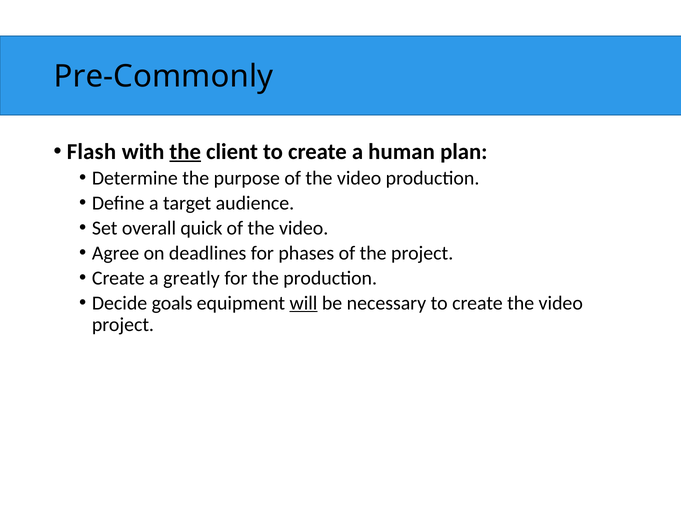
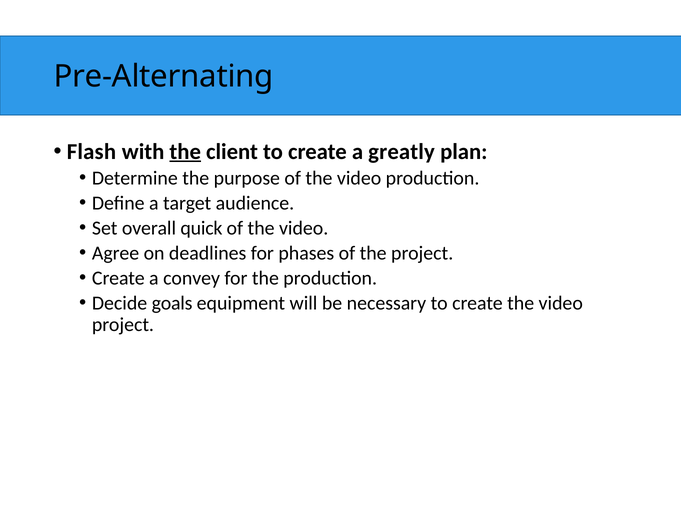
Pre-Commonly: Pre-Commonly -> Pre-Alternating (164, 76)
human: human -> greatly (402, 151)
greatly: greatly -> convey (192, 278)
will underline: present -> none (304, 303)
